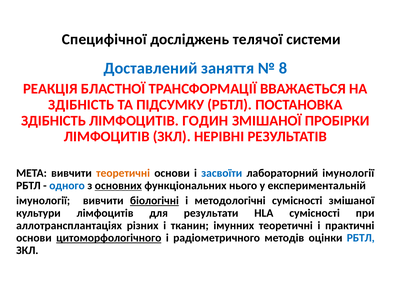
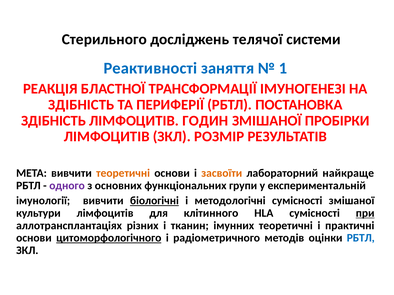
Специфічної: Специфічної -> Стерильного (104, 39)
Доставлений: Доставлений -> Реактивності (150, 68)
8: 8 -> 1 (283, 68)
ВВАЖАЄТЬСЯ: ВВАЖАЄТЬСЯ -> ІМУНОГЕНЕЗІ (303, 89)
ПІДСУМКУ: ПІДСУМКУ -> ПЕРИФЕРІЇ (170, 105)
НЕРІВНІ: НЕРІВНІ -> РОЗМІР (219, 137)
засвоїти colour: blue -> orange (222, 173)
лабораторний імунології: імунології -> найкраще (348, 173)
одного colour: blue -> purple (67, 186)
основних underline: present -> none (118, 186)
нього: нього -> групи (243, 186)
результати: результати -> клітинного (211, 213)
при underline: none -> present (365, 213)
